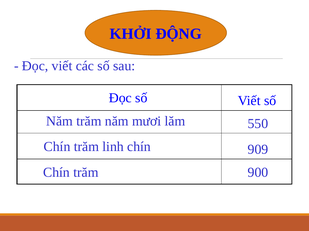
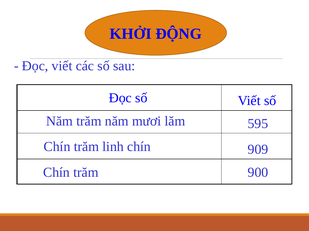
550: 550 -> 595 (258, 124)
